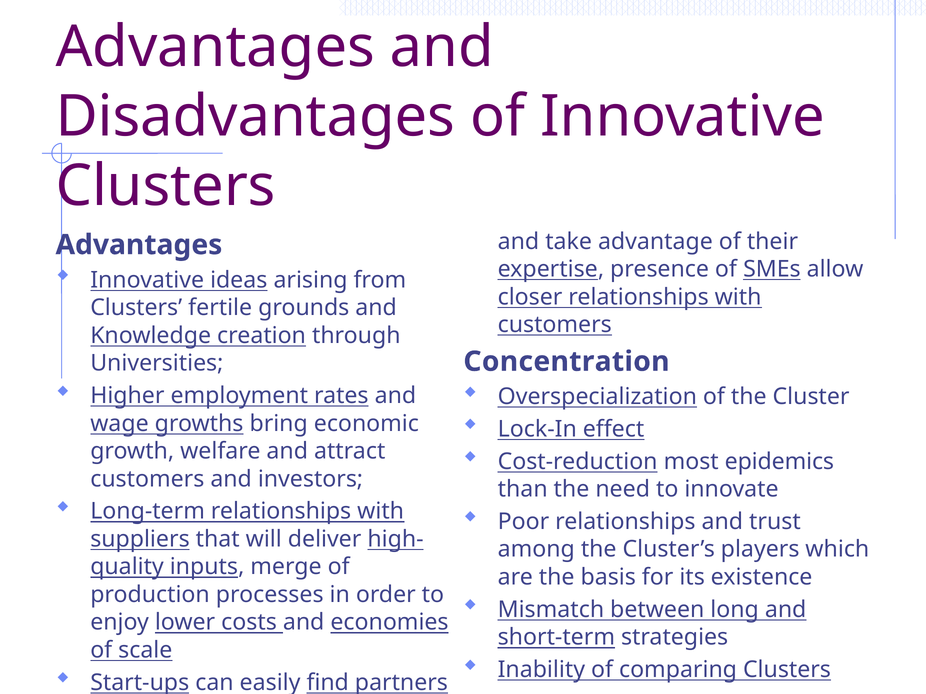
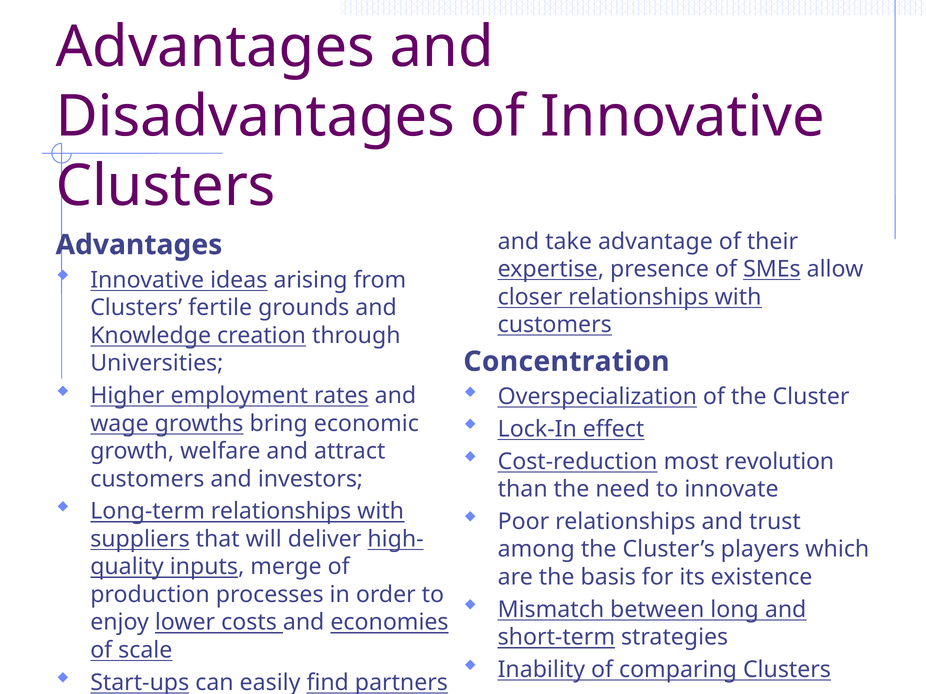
epidemics: epidemics -> revolution (779, 462)
